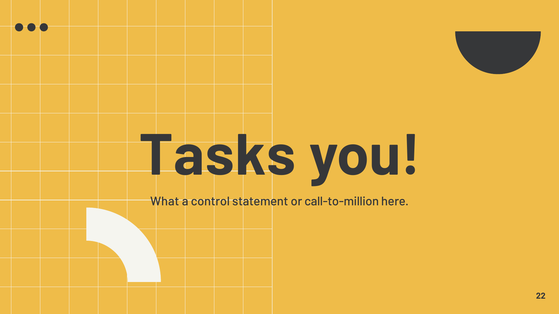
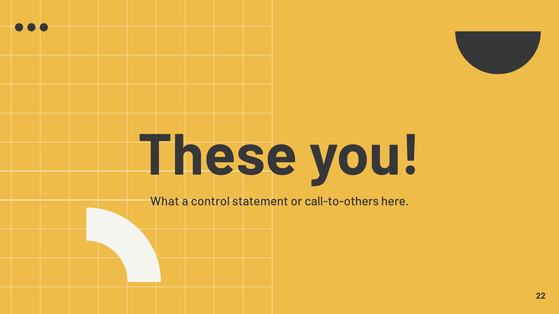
Tasks: Tasks -> These (218, 156)
call-to-million: call-to-million -> call-to-others (342, 202)
